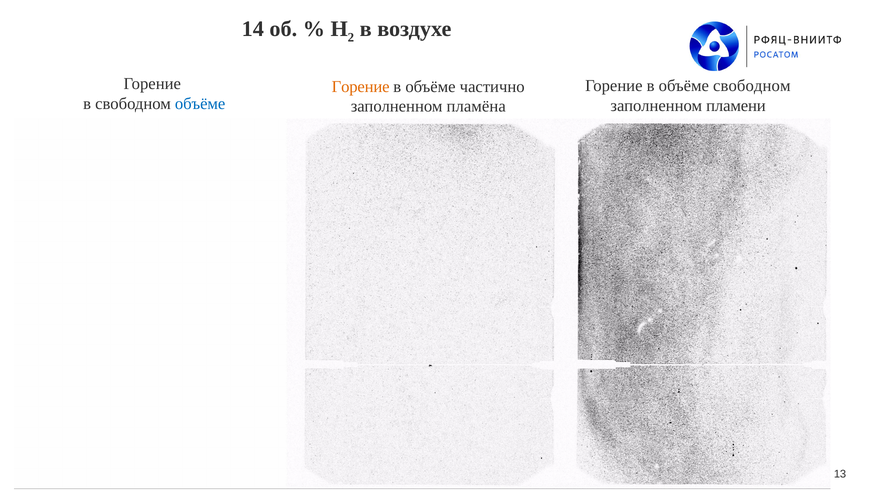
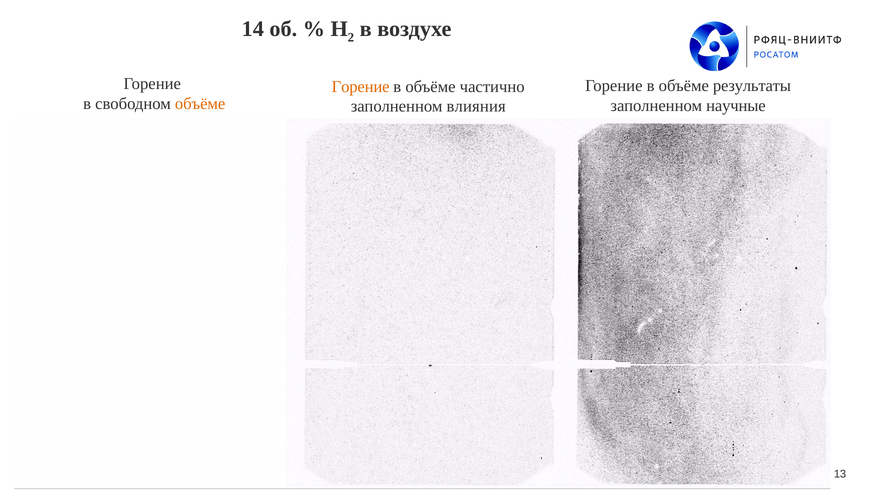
объёме свободном: свободном -> результаты (752, 86)
объёме colour: blue -> orange (200, 104)
пламени: пламени -> научные (736, 106)
пламёна: пламёна -> влияния (476, 107)
